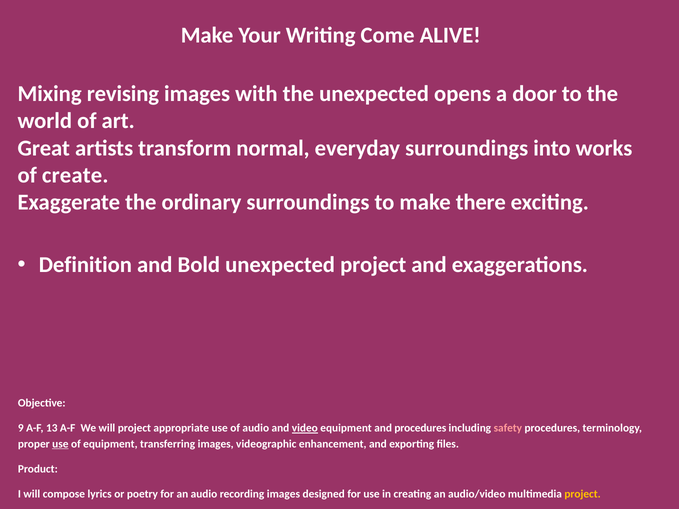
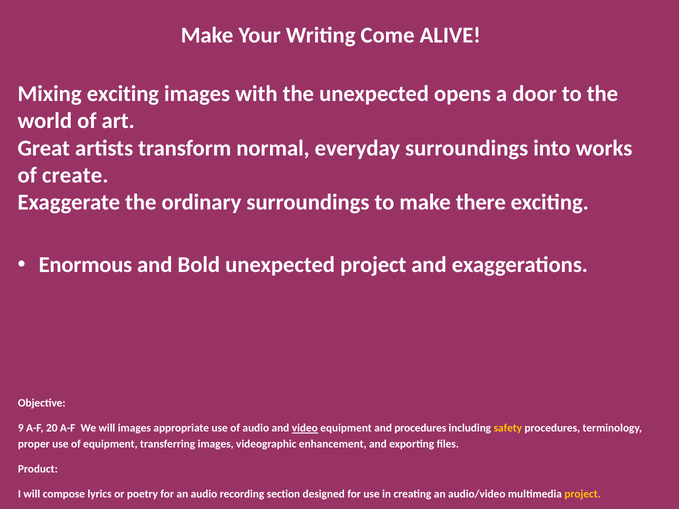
Mixing revising: revising -> exciting (123, 94)
Definition: Definition -> Enormous (85, 265)
13: 13 -> 20 (52, 428)
will project: project -> images (134, 428)
safety colour: pink -> yellow (508, 428)
use underline: present -> none (60, 444)
recording images: images -> section (283, 494)
